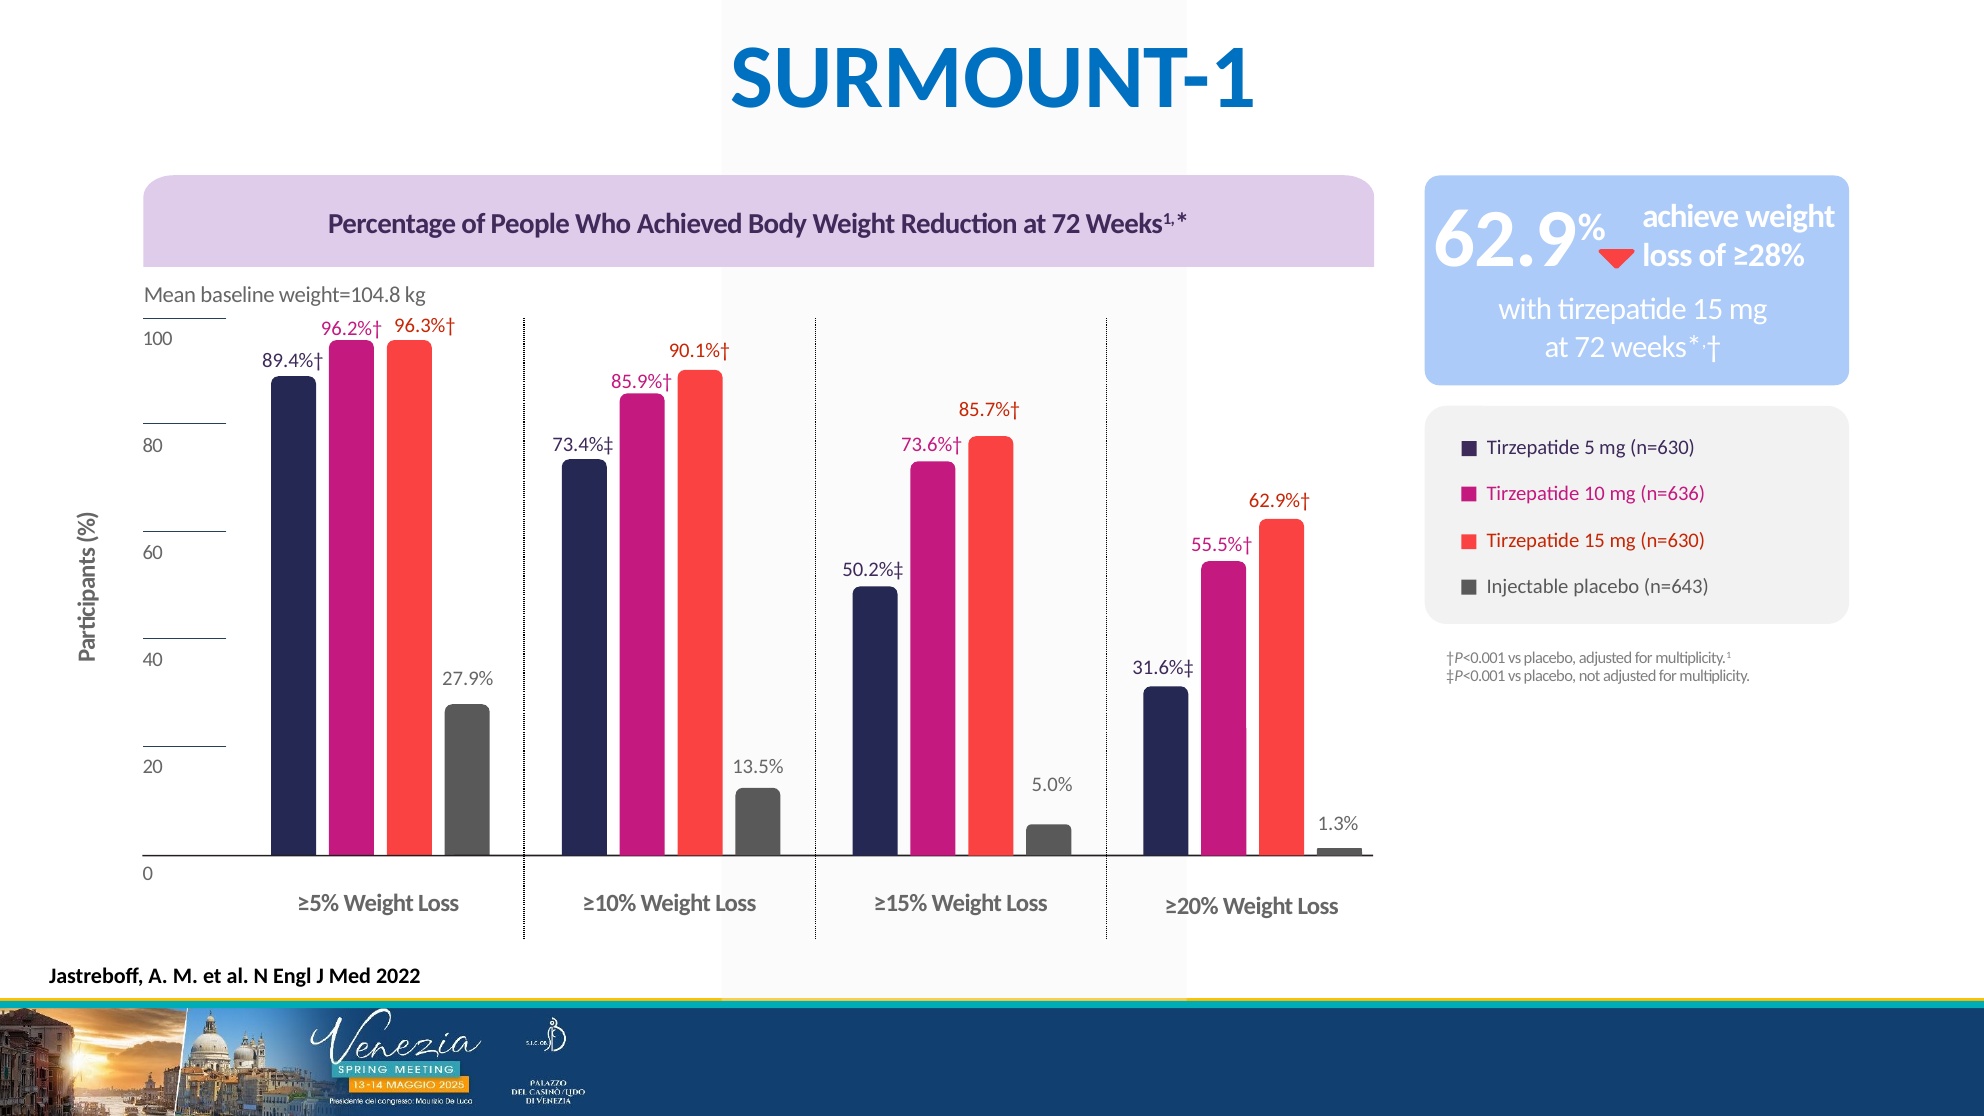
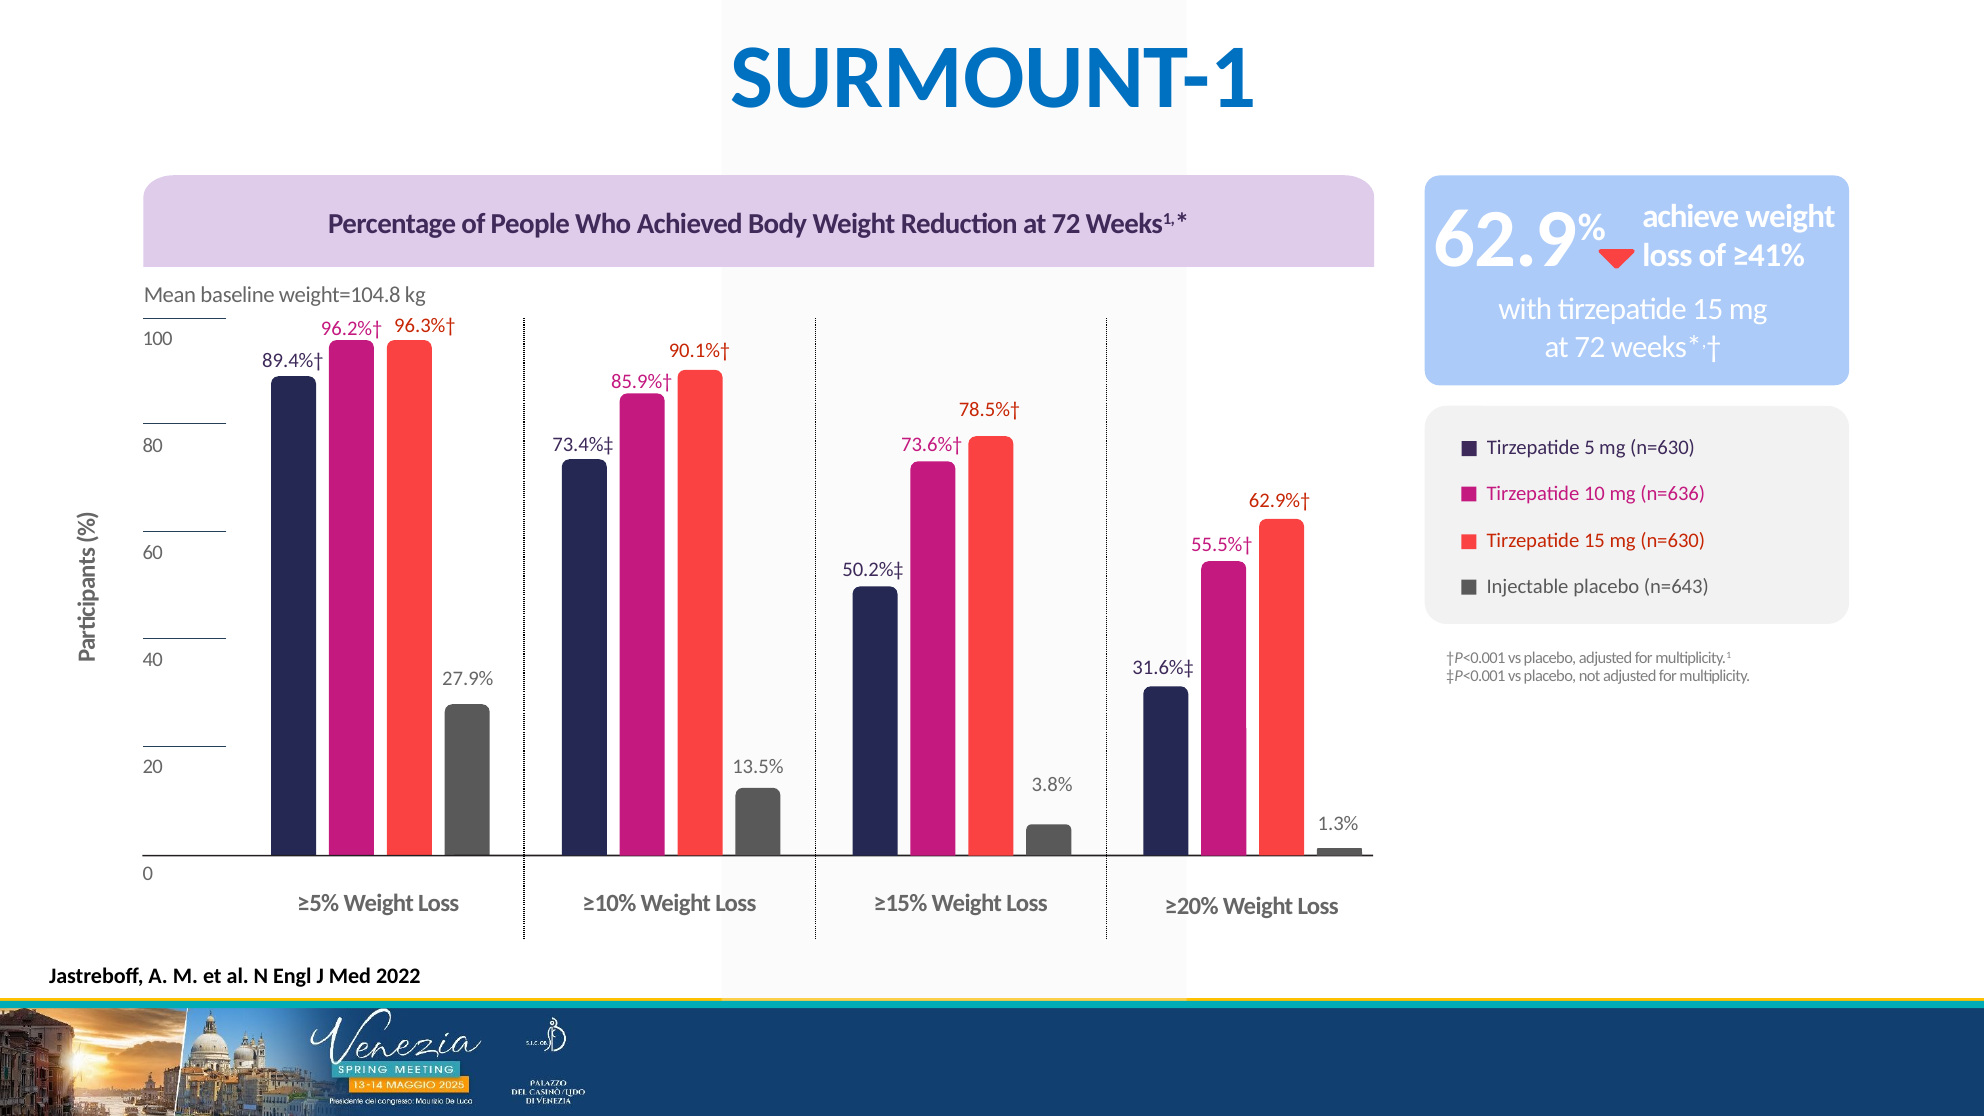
≥28%: ≥28% -> ≥41% (1769, 256)
85.7%†: 85.7%† -> 78.5%† (990, 409)
5.0%: 5.0% -> 3.8% (1052, 784)
